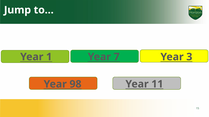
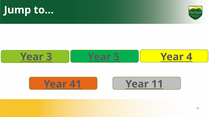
1: 1 -> 3 (49, 57)
7: 7 -> 5 (117, 57)
3: 3 -> 4 (189, 57)
98: 98 -> 41 (75, 85)
